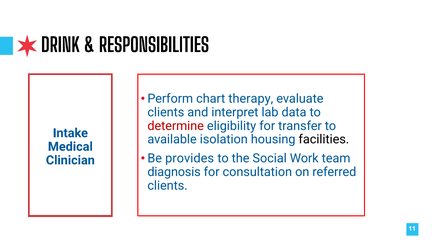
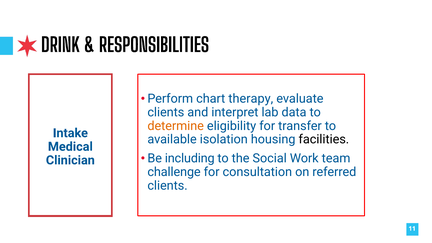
determine colour: red -> orange (176, 126)
provides: provides -> including (190, 158)
diagnosis: diagnosis -> challenge (174, 172)
